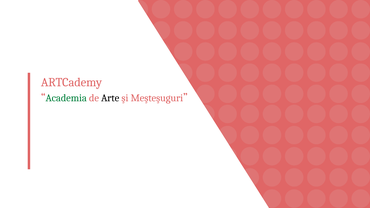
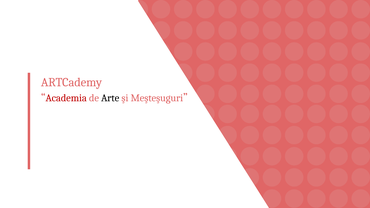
Academia colour: green -> red (66, 98)
